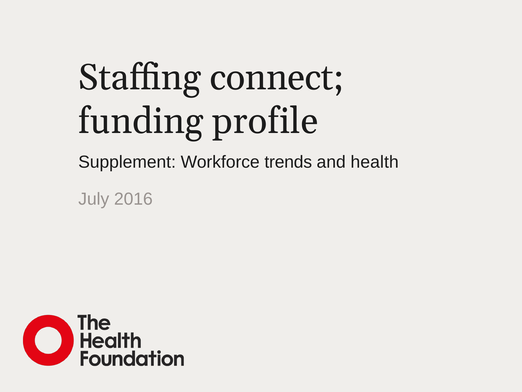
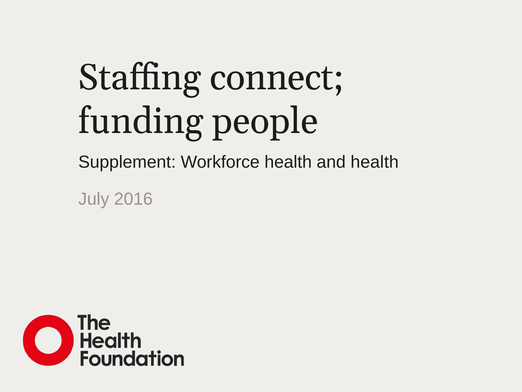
profile: profile -> people (265, 121)
Workforce trends: trends -> health (288, 162)
